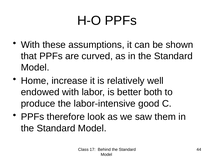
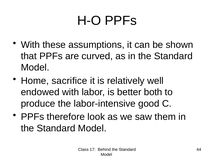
increase: increase -> sacrifice (69, 81)
